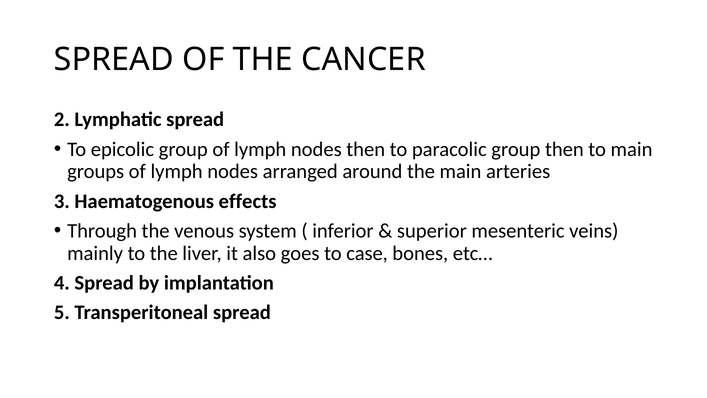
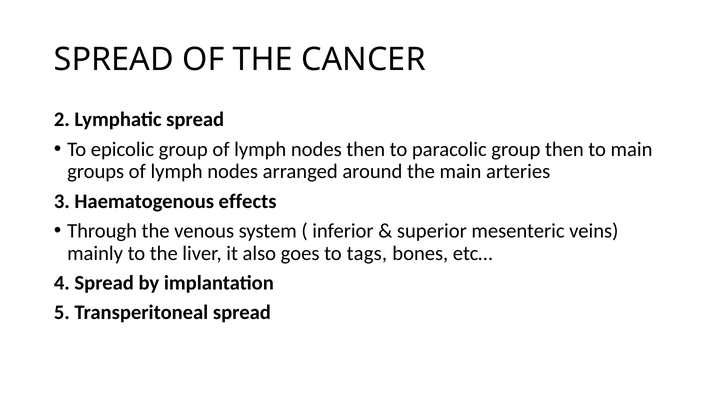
case: case -> tags (367, 253)
